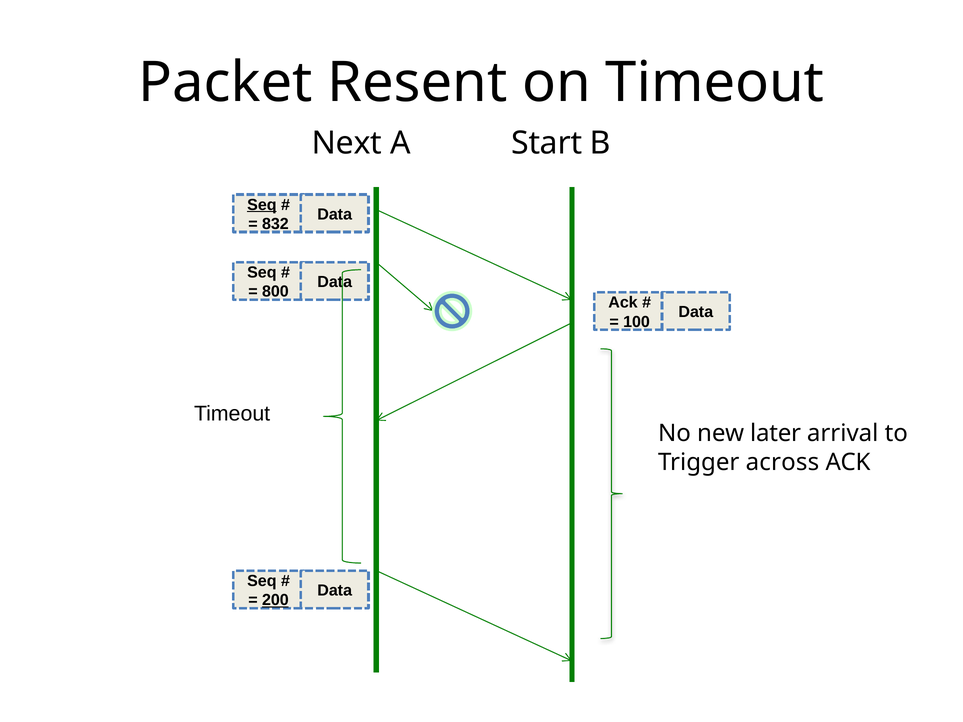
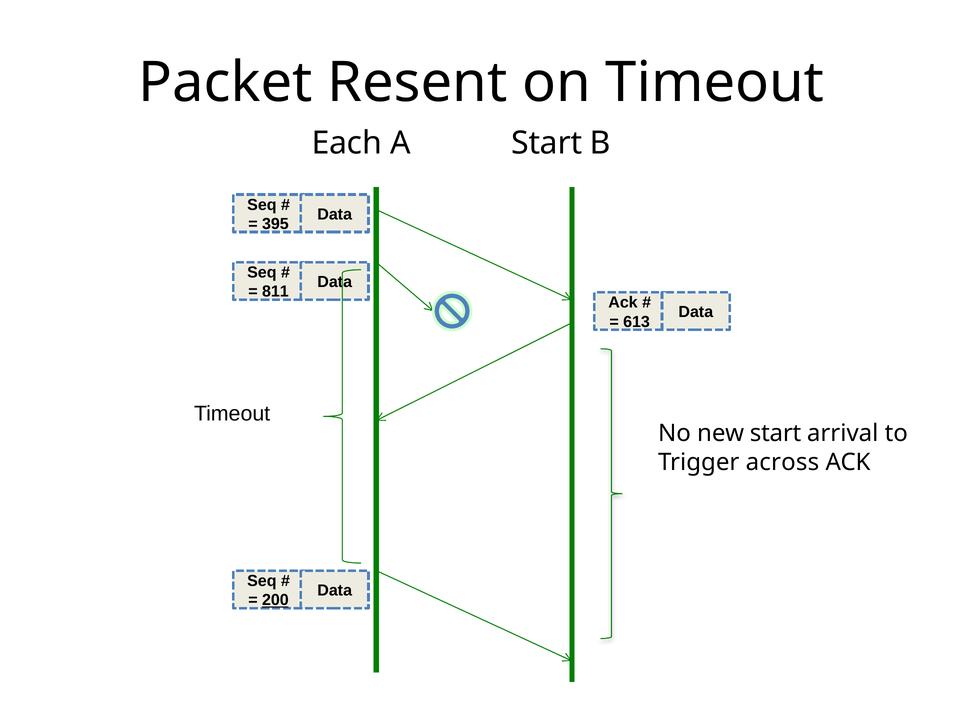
Next: Next -> Each (347, 143)
Seq underline: present -> none (262, 205)
832: 832 -> 395 (275, 224)
800: 800 -> 811 (275, 292)
100: 100 -> 613 (637, 322)
new later: later -> start (776, 434)
